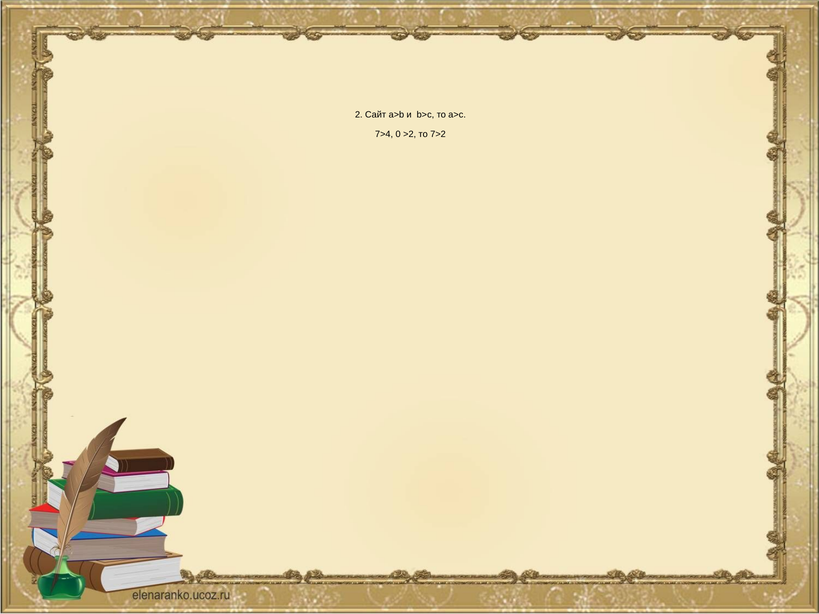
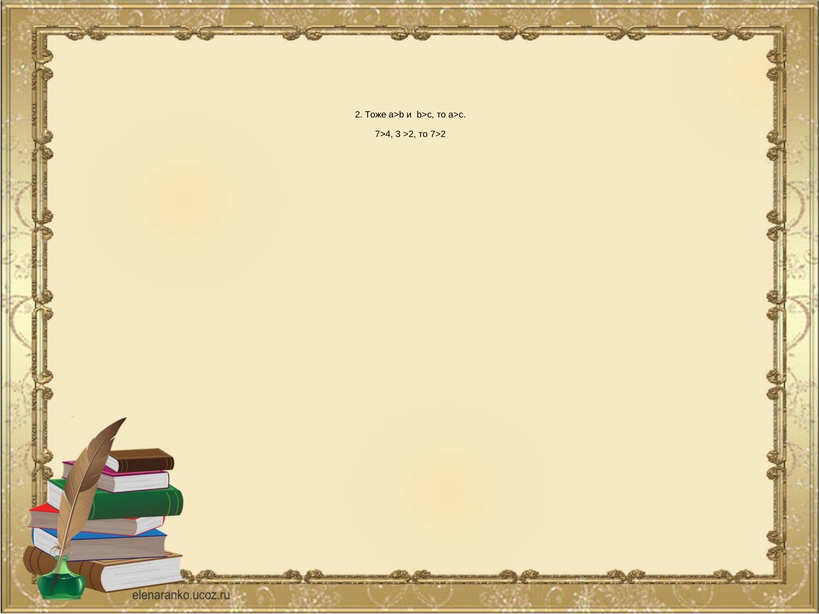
Сайт: Сайт -> Тоже (376, 115)
0: 0 -> 3 (398, 134)
